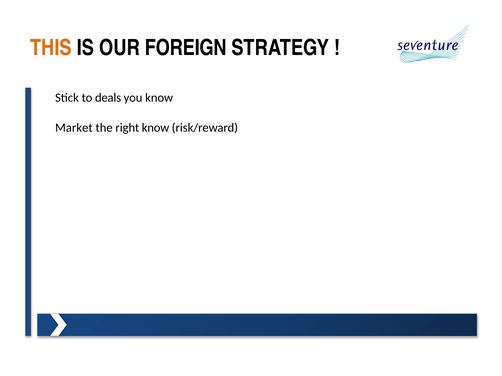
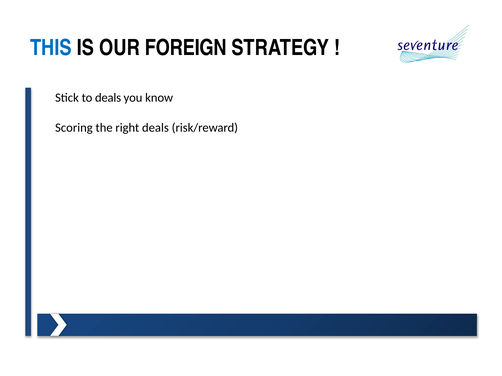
THIS colour: orange -> blue (51, 48)
Market: Market -> Scoring (74, 128)
right know: know -> deals (155, 128)
